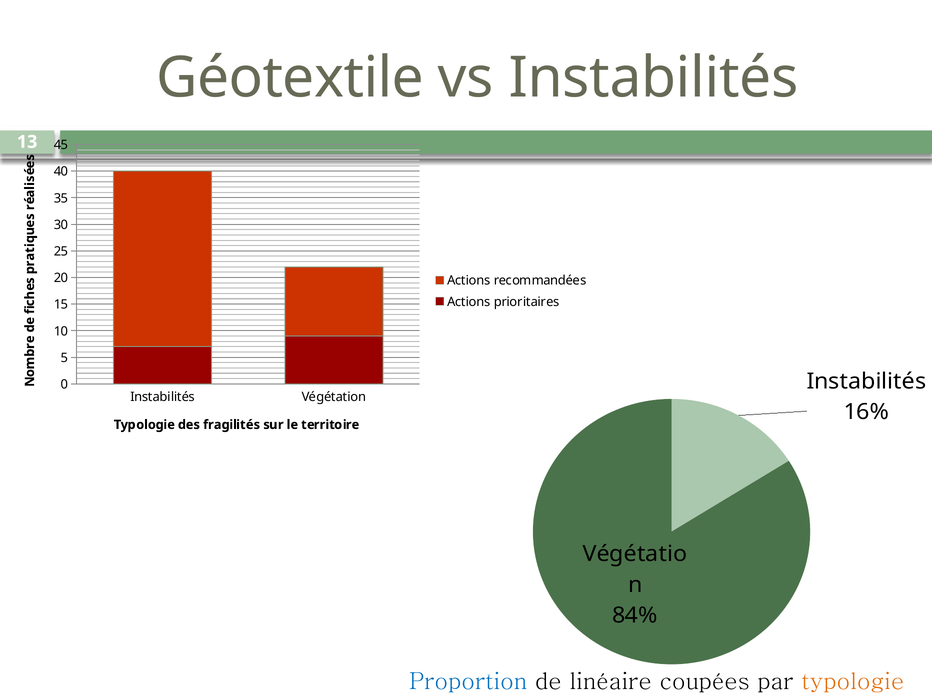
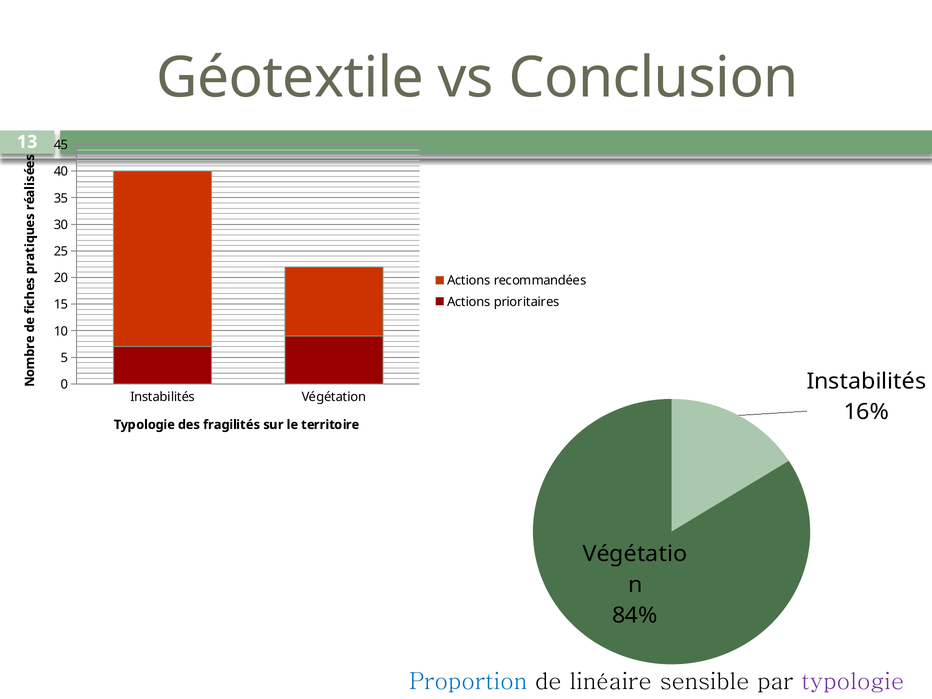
vs Instabilités: Instabilités -> Conclusion (654, 78)
coupées: coupées -> sensible (705, 682)
typologie colour: orange -> purple (853, 682)
